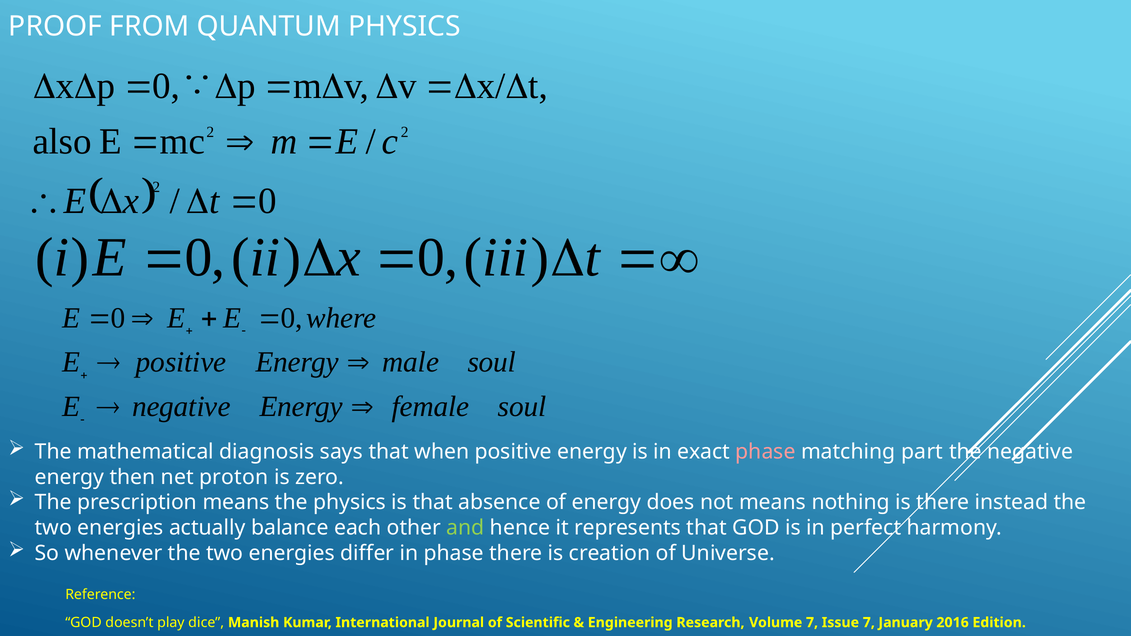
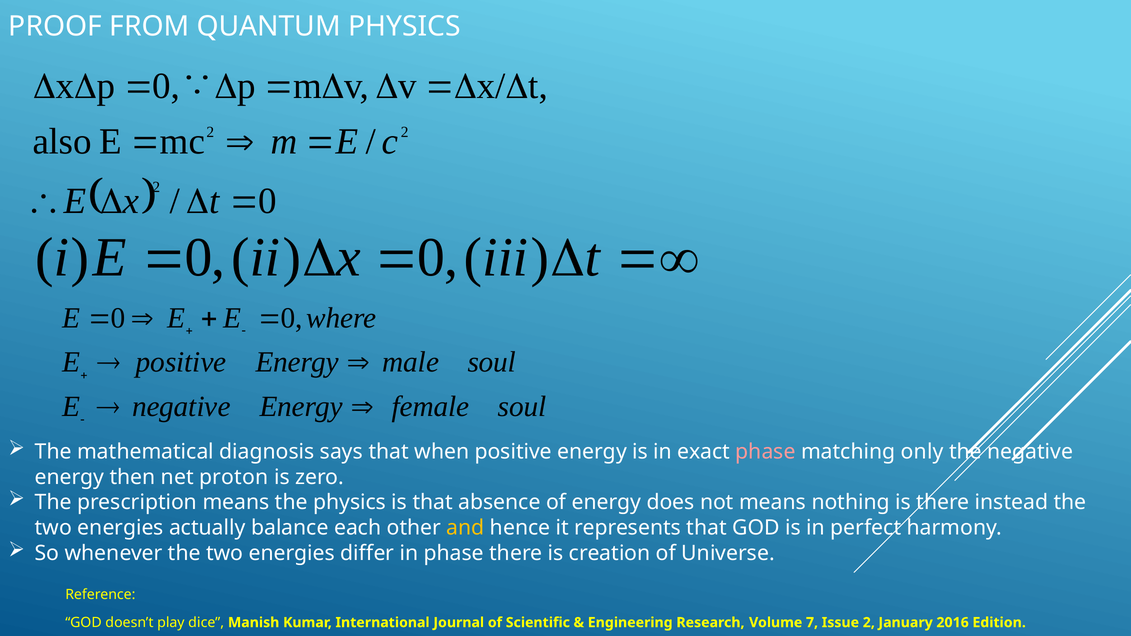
part: part -> only (922, 452)
and colour: light green -> yellow (465, 528)
Issue 7: 7 -> 2 (869, 623)
